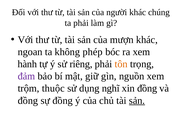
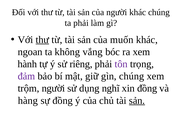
thư underline: none -> present (42, 40)
mượn: mượn -> muốn (122, 40)
phép: phép -> vắng (93, 52)
tôn colour: orange -> purple (121, 64)
gìn nguồn: nguồn -> chúng (132, 76)
trộm thuộc: thuộc -> người (53, 88)
đồng: đồng -> hàng (28, 100)
